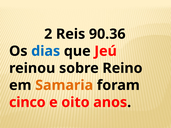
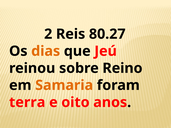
90.36: 90.36 -> 80.27 (107, 34)
dias colour: blue -> orange (46, 51)
cinco: cinco -> terra (27, 103)
